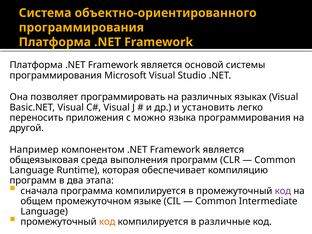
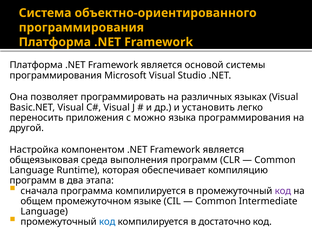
Например: Например -> Настройка (34, 150)
код colour: orange -> blue (107, 222)
различные: различные -> достаточно (225, 222)
